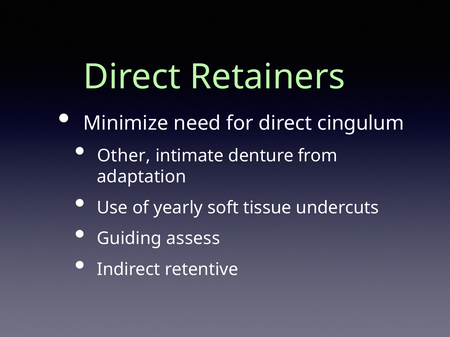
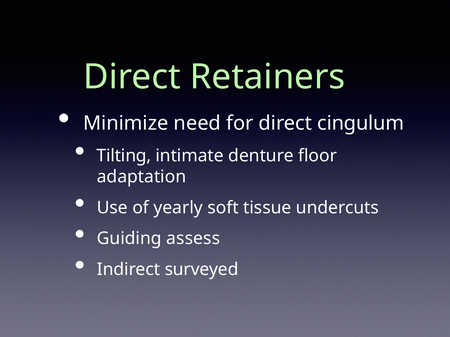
Other: Other -> Tilting (124, 156)
from: from -> floor (317, 156)
retentive: retentive -> surveyed (202, 270)
